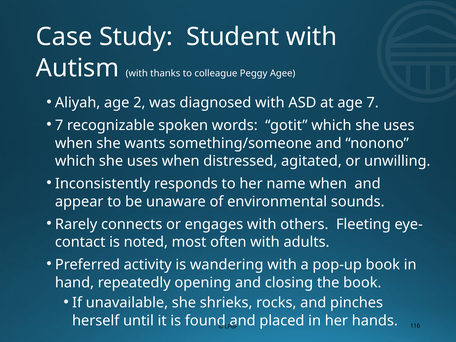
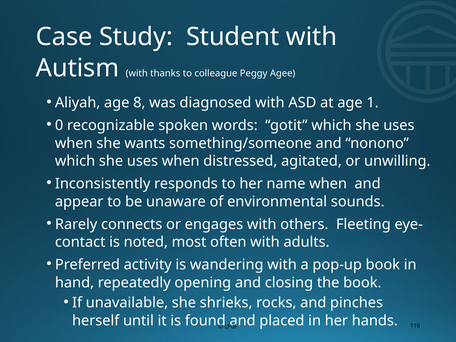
2: 2 -> 8 (139, 103)
age 7: 7 -> 1 (373, 103)
7: 7 -> 0 (59, 125)
